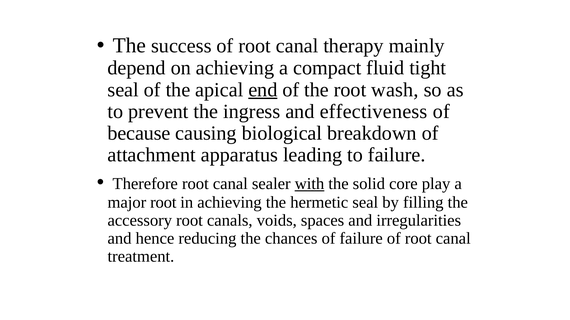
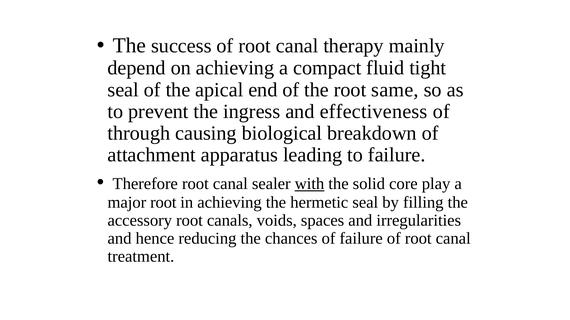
end underline: present -> none (263, 90)
wash: wash -> same (395, 90)
because: because -> through (139, 133)
